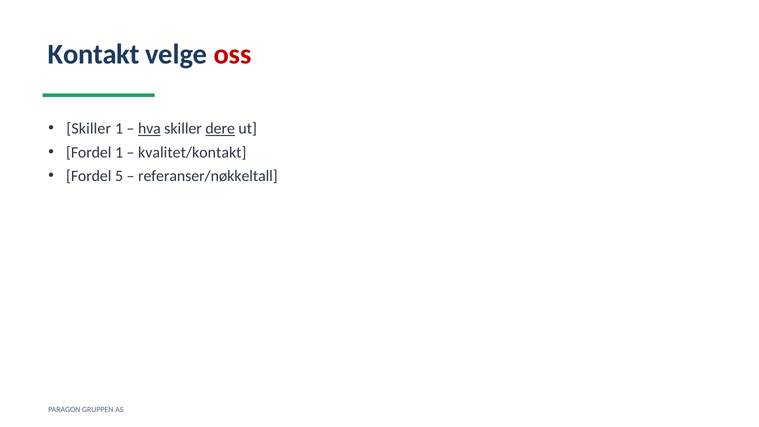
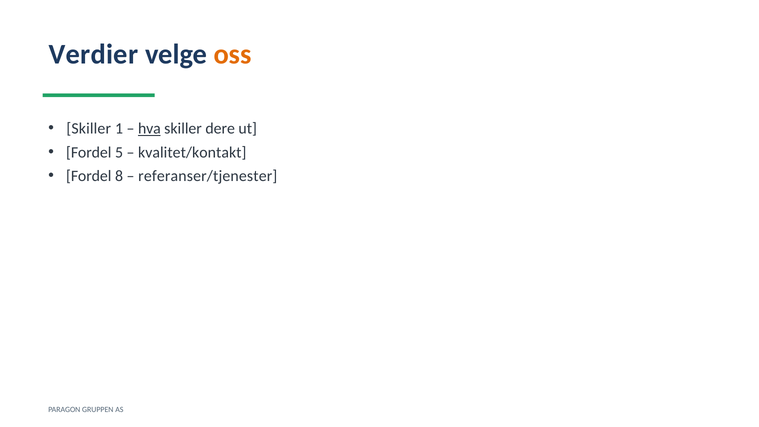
Kontakt: Kontakt -> Verdier (93, 54)
oss colour: red -> orange (233, 54)
dere underline: present -> none (220, 129)
Fordel 1: 1 -> 5 (119, 152)
5: 5 -> 8 (119, 176)
referanser/nøkkeltall: referanser/nøkkeltall -> referanser/tjenester (208, 176)
